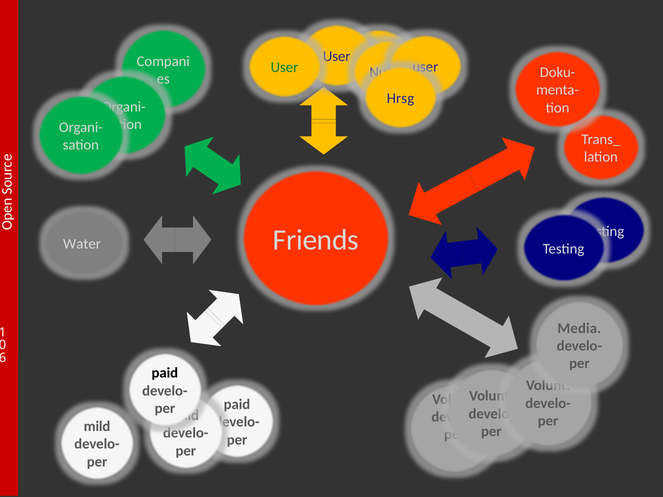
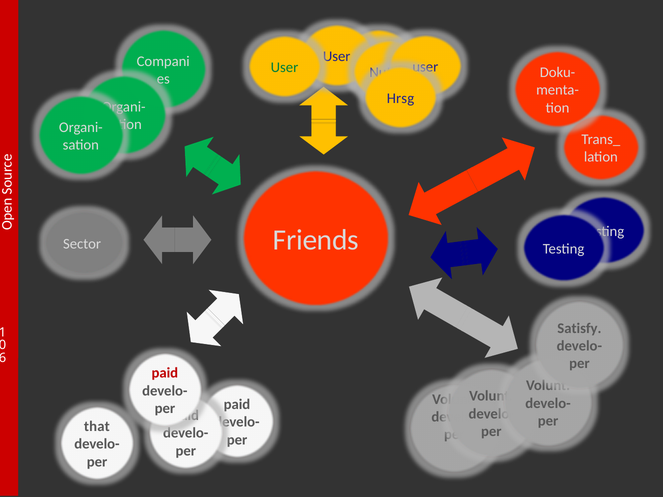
Water: Water -> Sector (82, 244)
Media: Media -> Satisfy (579, 328)
paid colour: black -> red (165, 373)
mild: mild -> that (97, 427)
